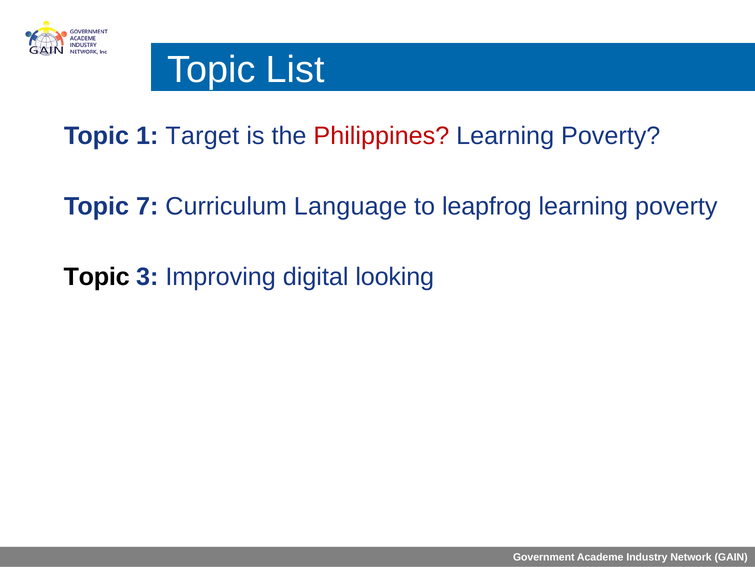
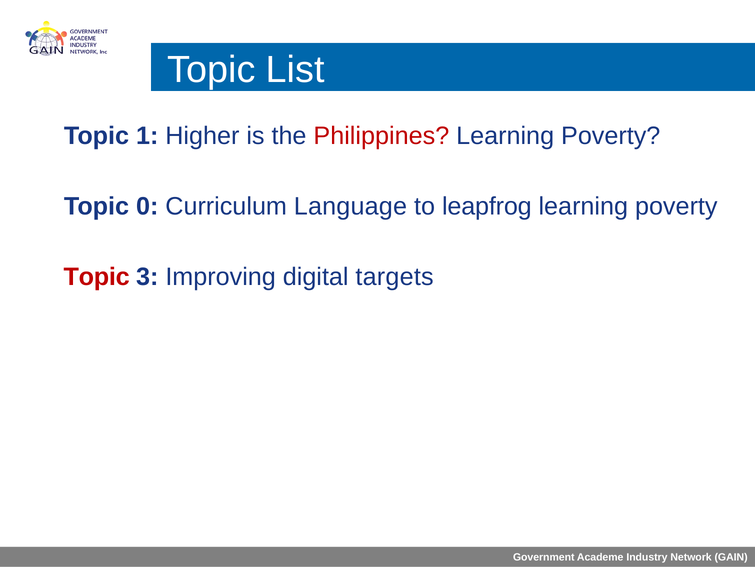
Target: Target -> Higher (202, 136)
7: 7 -> 0 (147, 206)
Topic colour: black -> red (97, 277)
looking: looking -> targets (395, 277)
